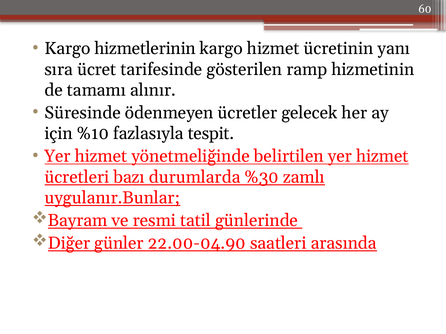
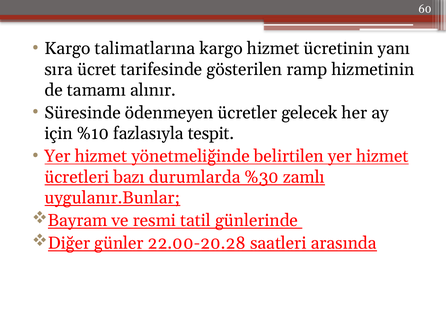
hizmetlerinin: hizmetlerinin -> talimatlarına (145, 49)
22.00-04.90: 22.00-04.90 -> 22.00-20.28 (197, 244)
